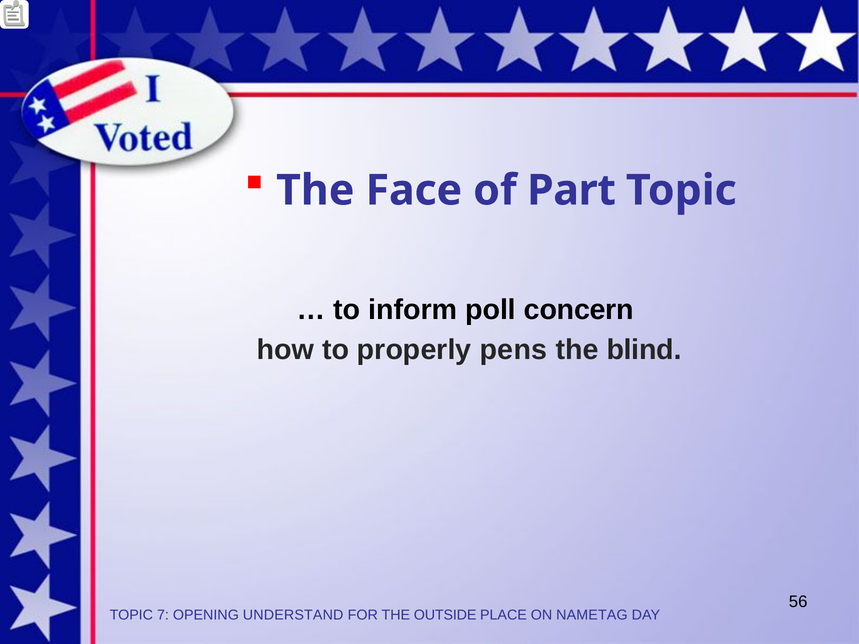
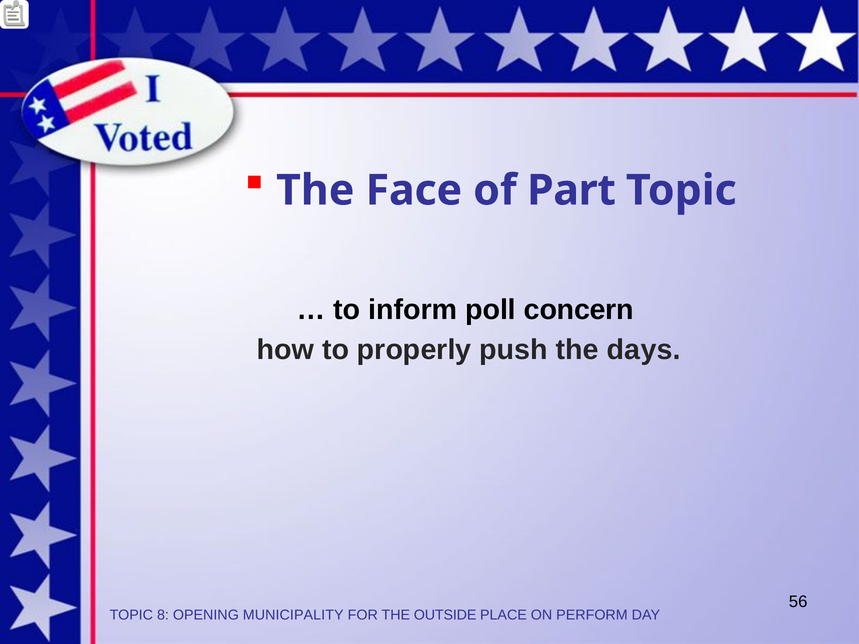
pens: pens -> push (514, 350)
blind: blind -> days (644, 350)
7: 7 -> 8 (163, 615)
UNDERSTAND: UNDERSTAND -> MUNICIPALITY (293, 615)
NAMETAG: NAMETAG -> PERFORM (592, 615)
